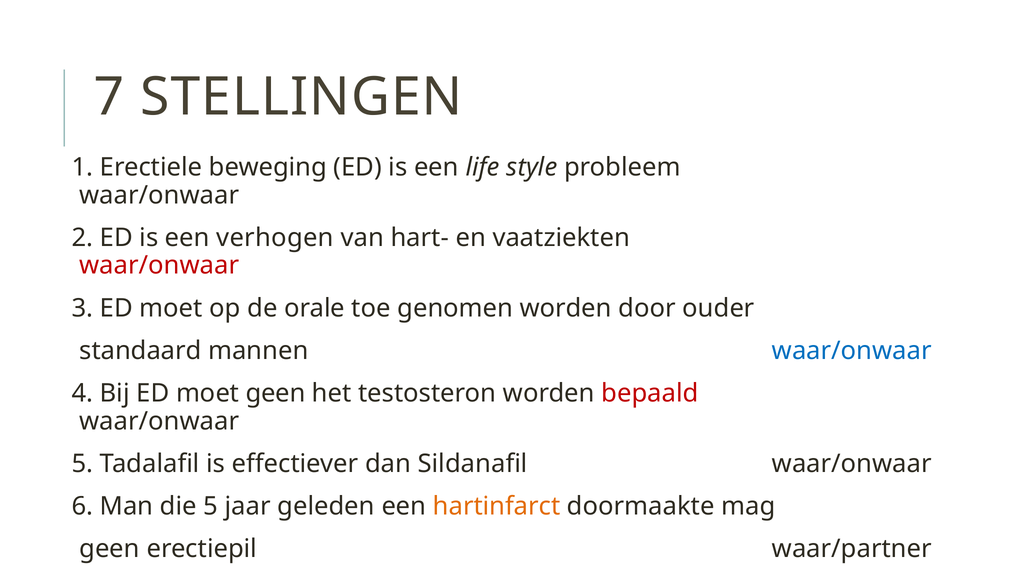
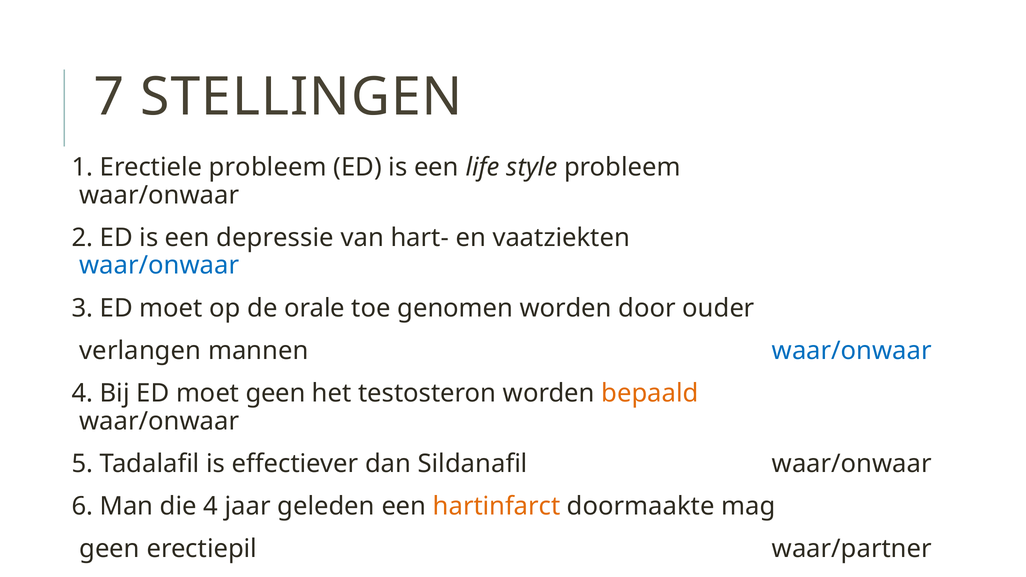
Erectiele beweging: beweging -> probleem (268, 167)
verhogen: verhogen -> depressie (275, 238)
waar/onwaar colour: red -> blue (159, 265)
standaard: standaard -> verlangen (140, 351)
bepaald colour: red -> orange (650, 393)
die 5: 5 -> 4 (211, 506)
